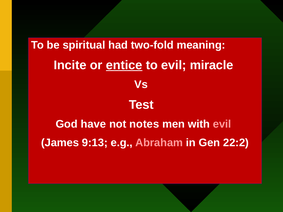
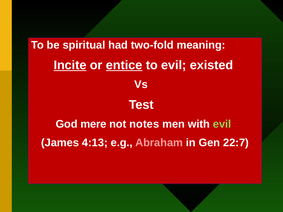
Incite underline: none -> present (70, 65)
miracle: miracle -> existed (212, 65)
have: have -> mere (93, 124)
evil colour: pink -> light green (222, 124)
9:13: 9:13 -> 4:13 (95, 143)
22:2: 22:2 -> 22:7 (236, 143)
